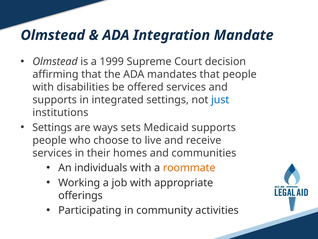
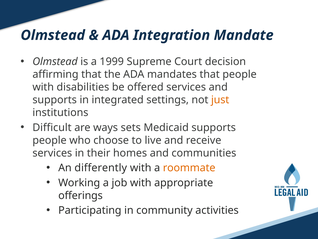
just colour: blue -> orange (220, 100)
Settings: Settings -> Difficult (52, 127)
individuals: individuals -> differently (101, 168)
